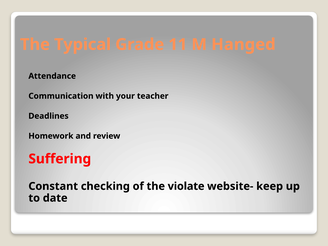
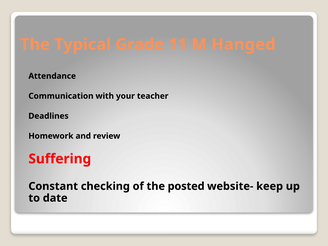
violate: violate -> posted (186, 186)
